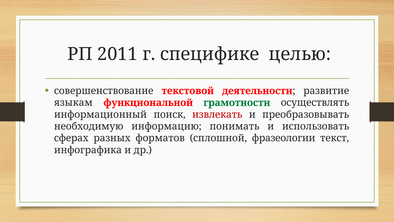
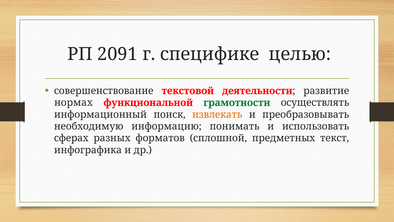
2011: 2011 -> 2091 (117, 54)
языкам: языкам -> нормах (73, 103)
извлекать colour: red -> orange (217, 114)
фразеологии: фразеологии -> предметных (284, 138)
